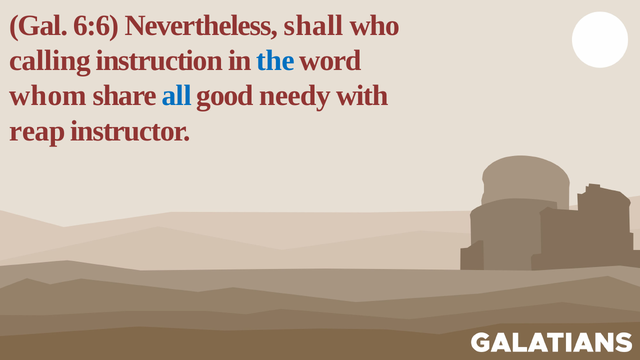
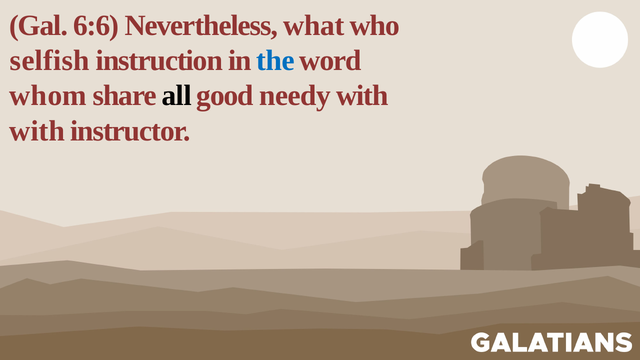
shall: shall -> what (314, 25)
calling: calling -> selfish (50, 61)
all colour: blue -> black (177, 96)
reap: reap -> with (37, 131)
